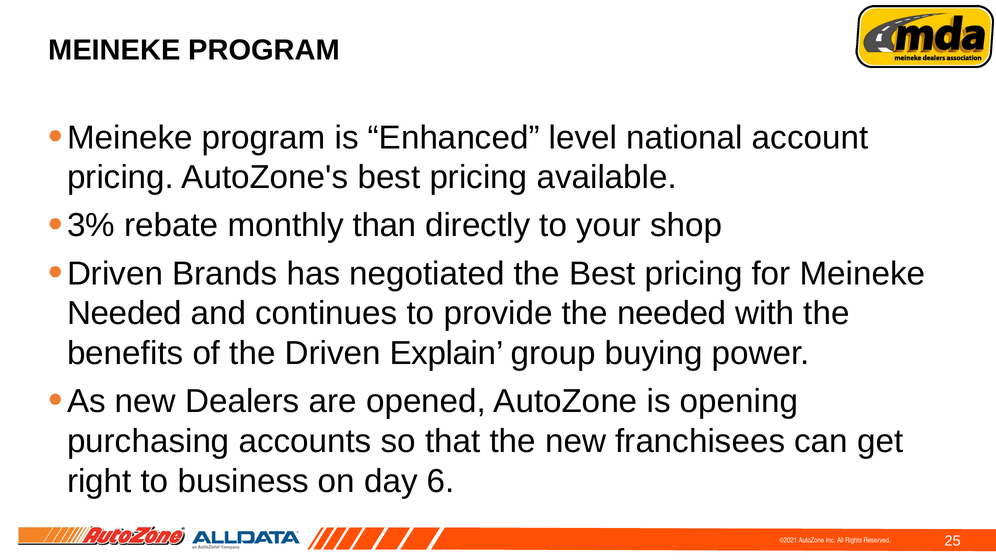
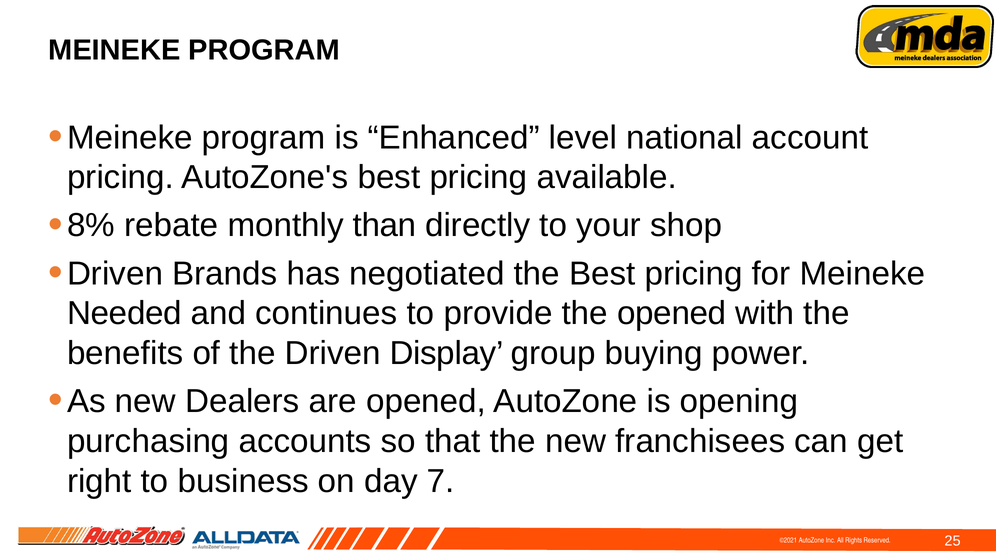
3%: 3% -> 8% (91, 226)
the needed: needed -> opened (672, 314)
Explain: Explain -> Display (446, 353)
6: 6 -> 7 (441, 481)
